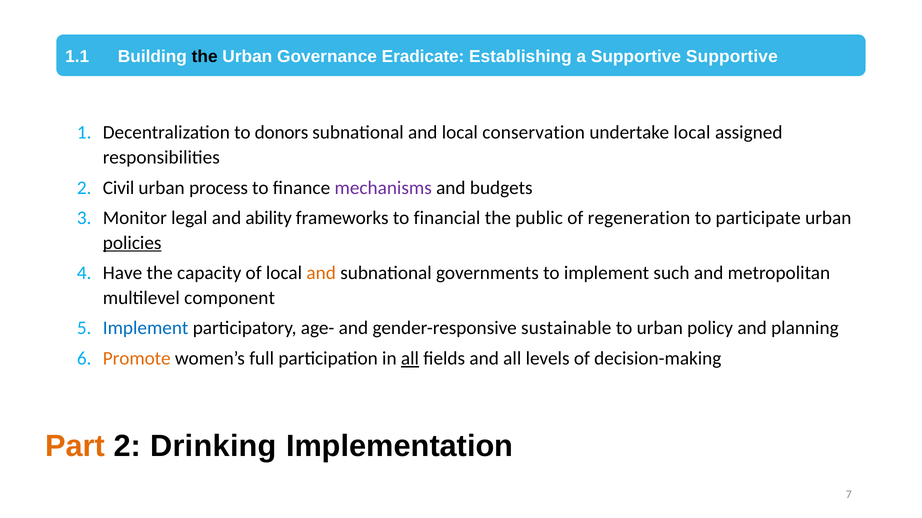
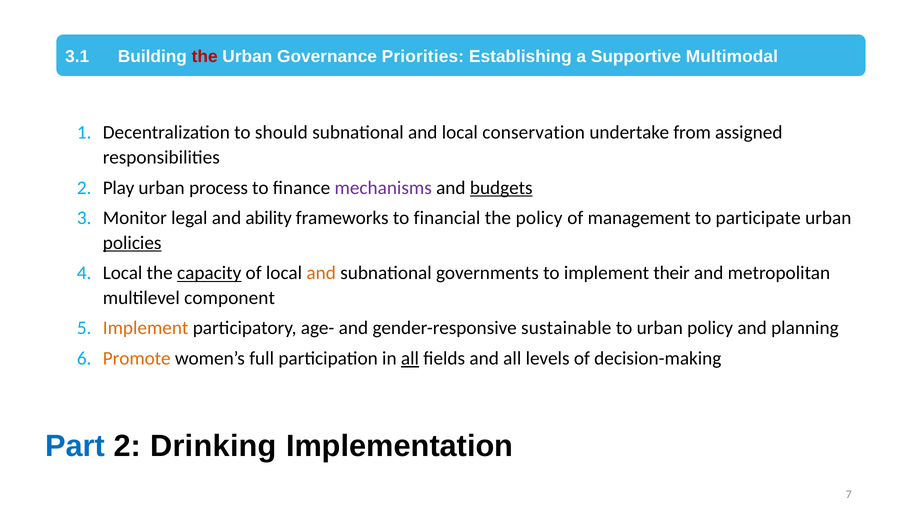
1.1: 1.1 -> 3.1 (77, 57)
the colour: black -> red (205, 57)
Eradicate: Eradicate -> Priorities (423, 57)
Supportive Supportive: Supportive -> Multimodal (732, 57)
donors: donors -> should (281, 133)
undertake local: local -> from (692, 133)
Civil: Civil -> Play (119, 188)
budgets underline: none -> present (501, 188)
the public: public -> policy (539, 218)
regeneration: regeneration -> management (639, 218)
Have: Have -> Local (123, 273)
capacity underline: none -> present (209, 273)
such: such -> their (672, 273)
Implement colour: blue -> orange (146, 329)
Part colour: orange -> blue (75, 446)
